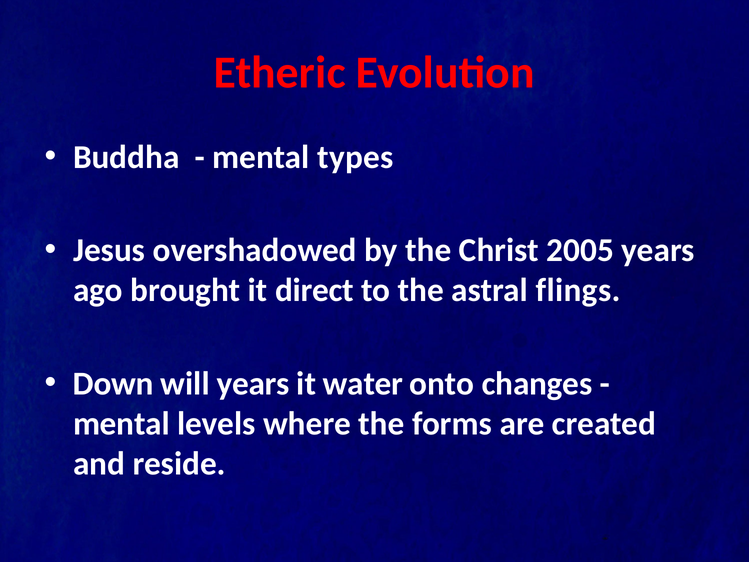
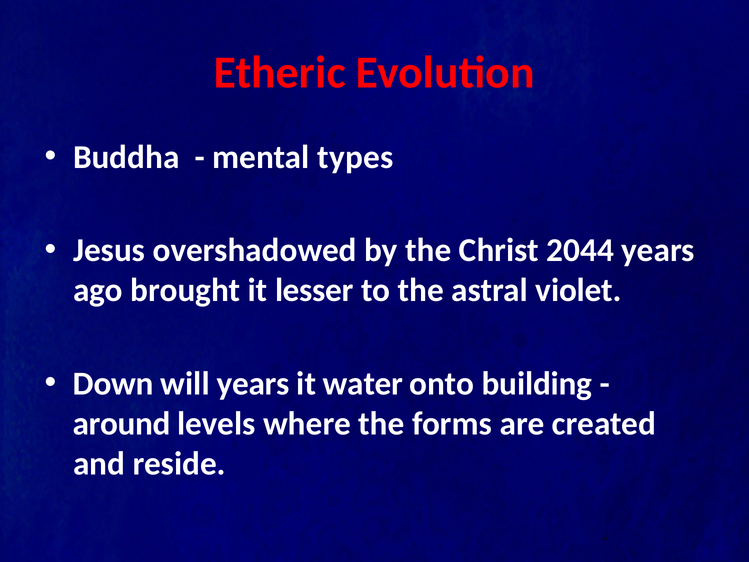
2005: 2005 -> 2044 (580, 250)
direct: direct -> lesser (314, 290)
flings: flings -> violet (579, 290)
changes: changes -> building (537, 384)
mental: mental -> around (121, 424)
